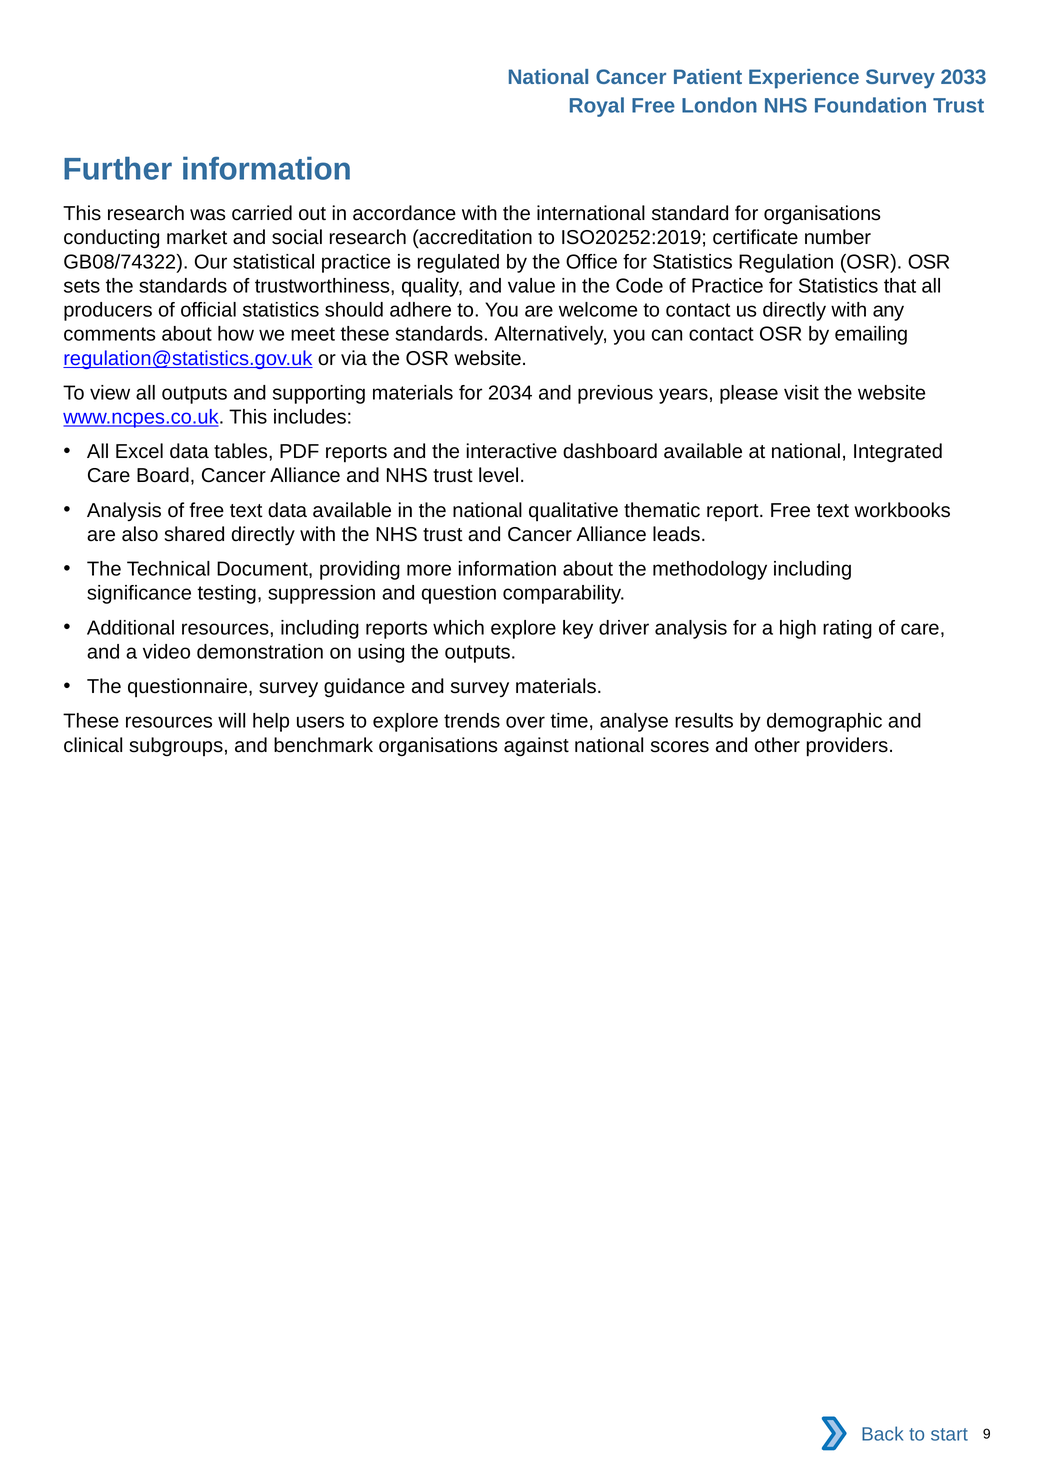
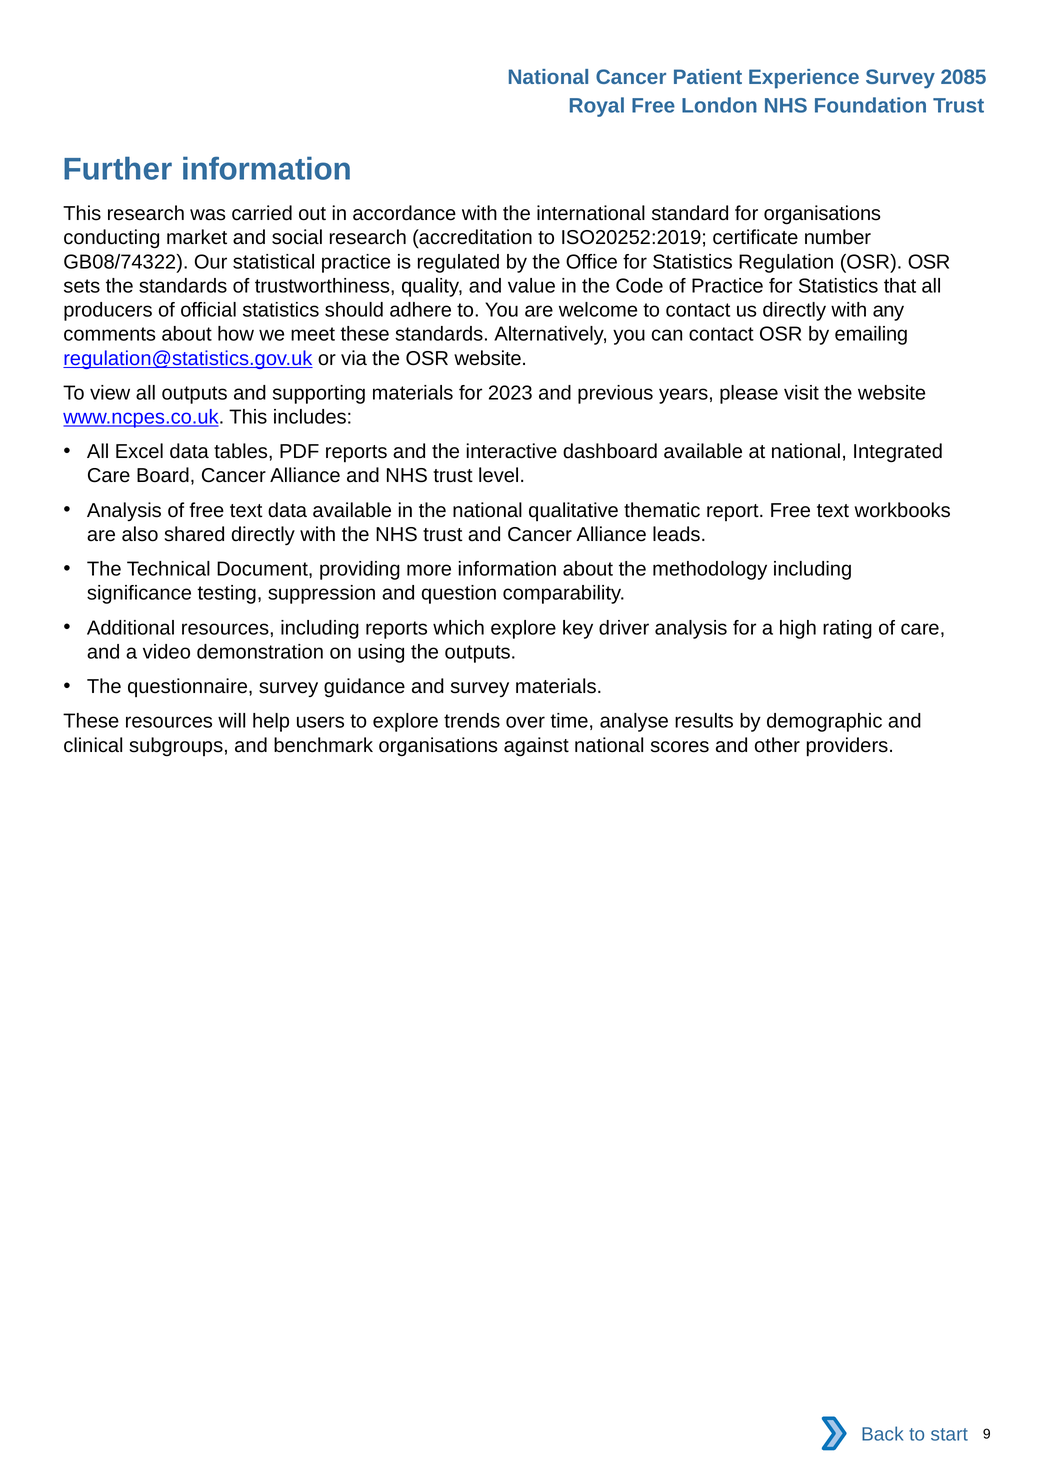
2033: 2033 -> 2085 (964, 77)
2034: 2034 -> 2023 (510, 393)
